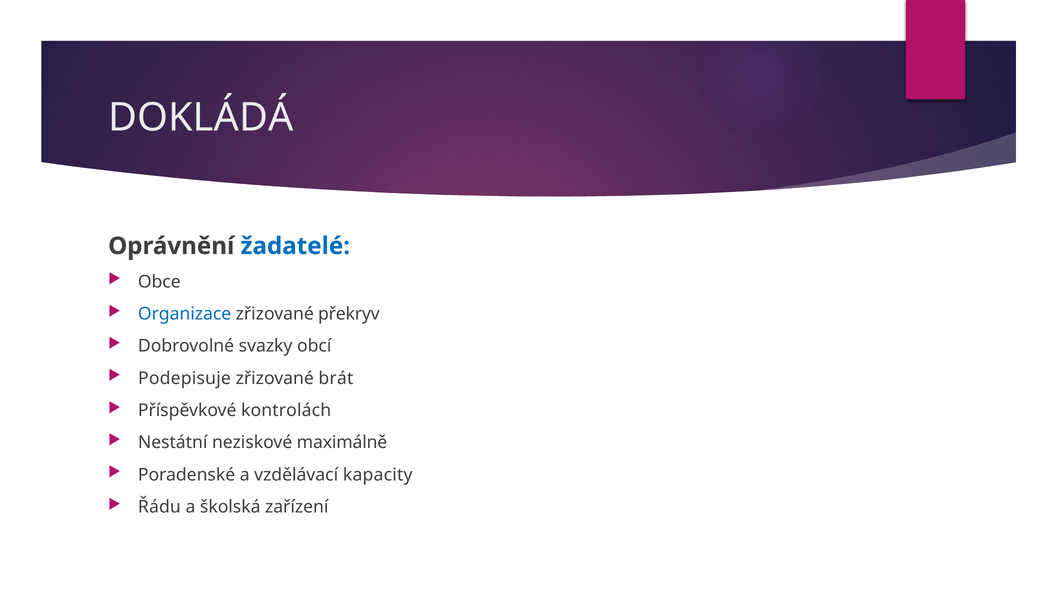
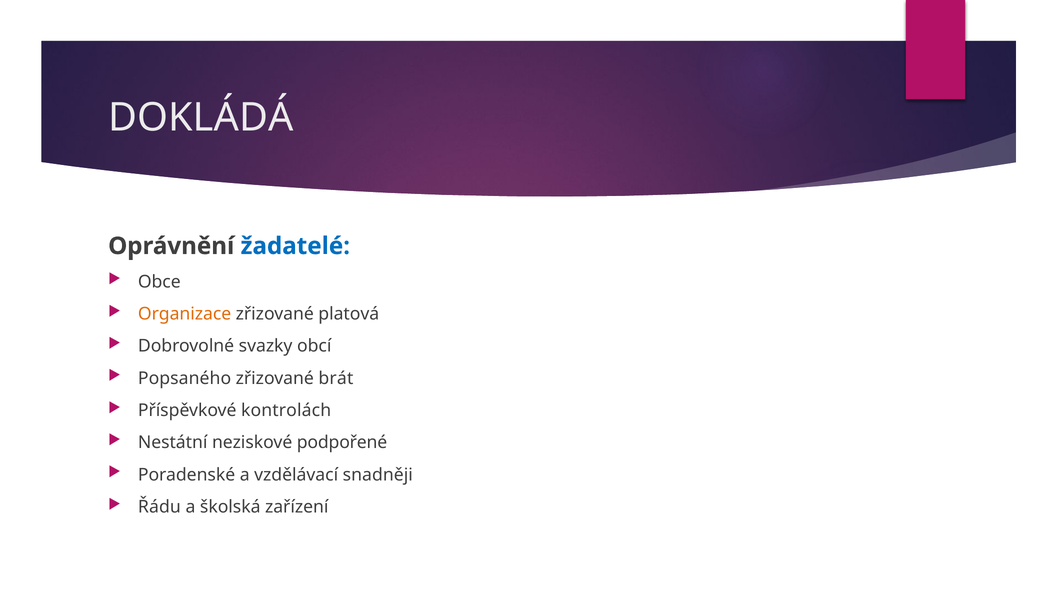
Organizace colour: blue -> orange (185, 314)
překryv: překryv -> platová (349, 314)
Podepisuje: Podepisuje -> Popsaného (185, 378)
maximálně: maximálně -> podpořené (342, 443)
kapacity: kapacity -> snadněji (378, 475)
